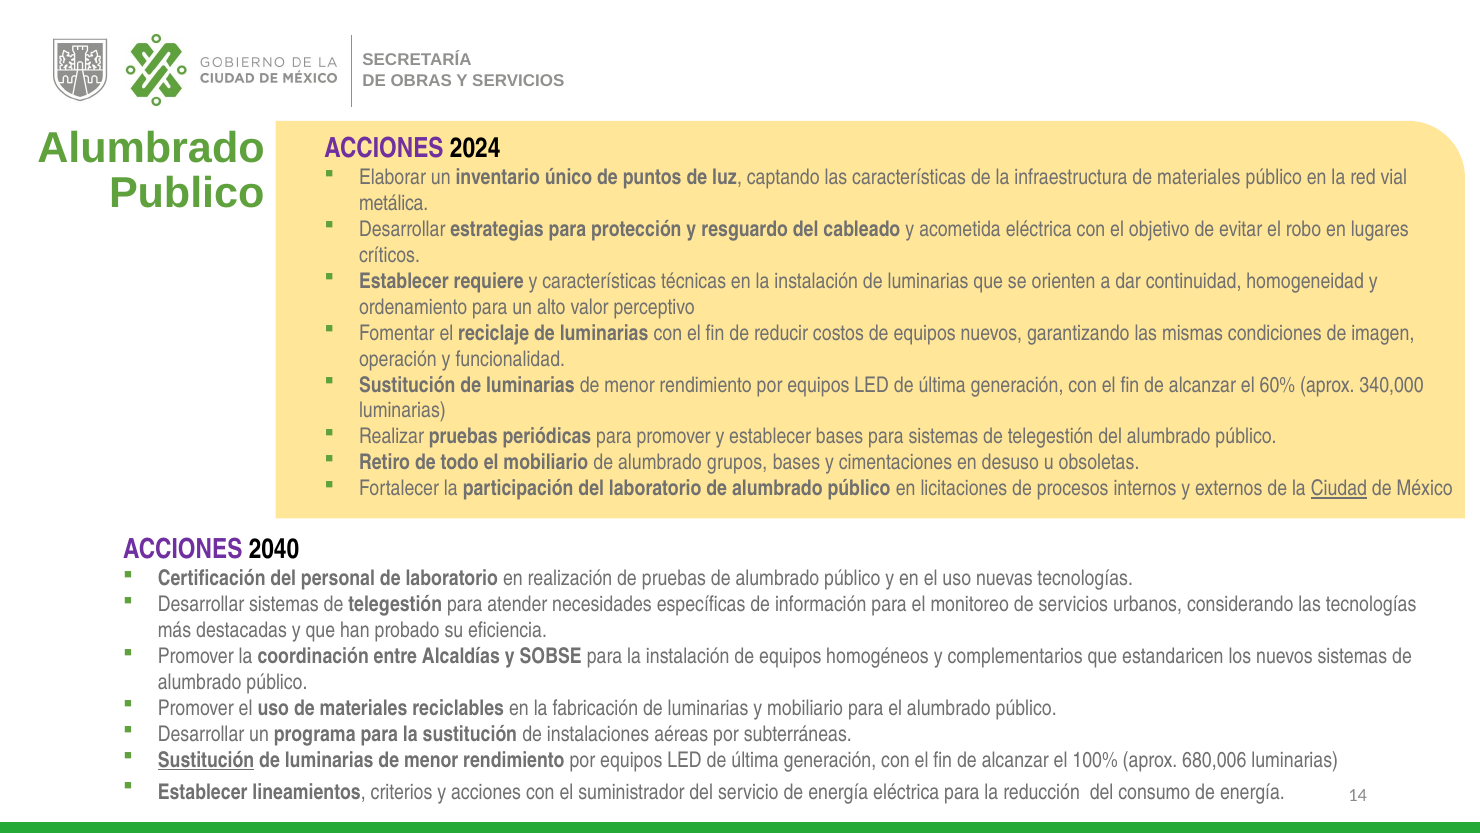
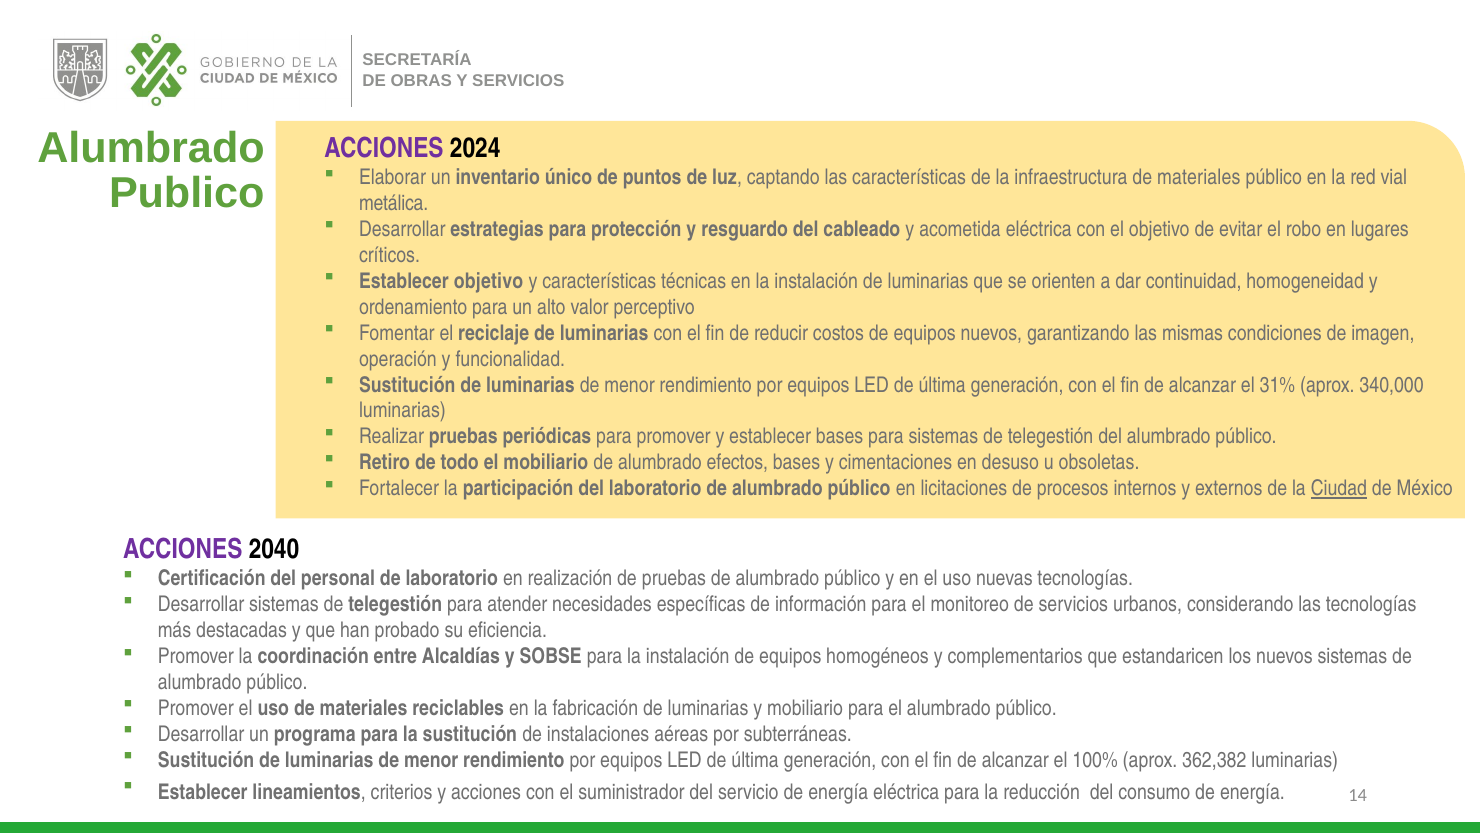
Establecer requiere: requiere -> objetivo (489, 281)
60%: 60% -> 31% (1277, 385)
grupos: grupos -> efectos (737, 462)
Sustitución underline: present -> none (206, 760)
680,006: 680,006 -> 362,382 (1214, 760)
